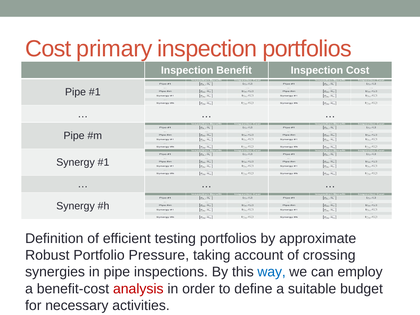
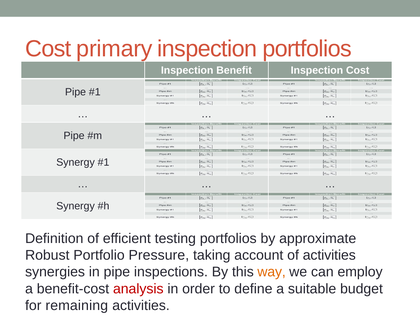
of crossing: crossing -> activities (329, 255)
way colour: blue -> orange (272, 272)
necessary: necessary -> remaining (77, 306)
